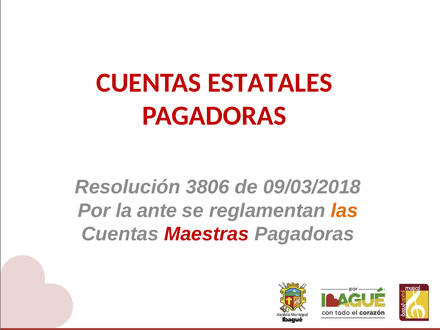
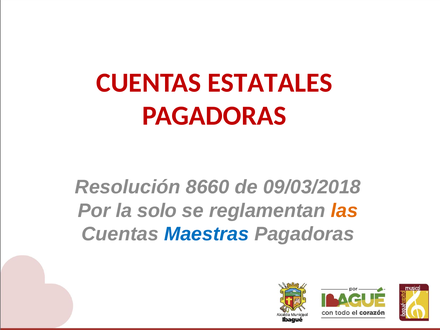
3806: 3806 -> 8660 (208, 187)
ante: ante -> solo (157, 211)
Maestras colour: red -> blue (206, 234)
